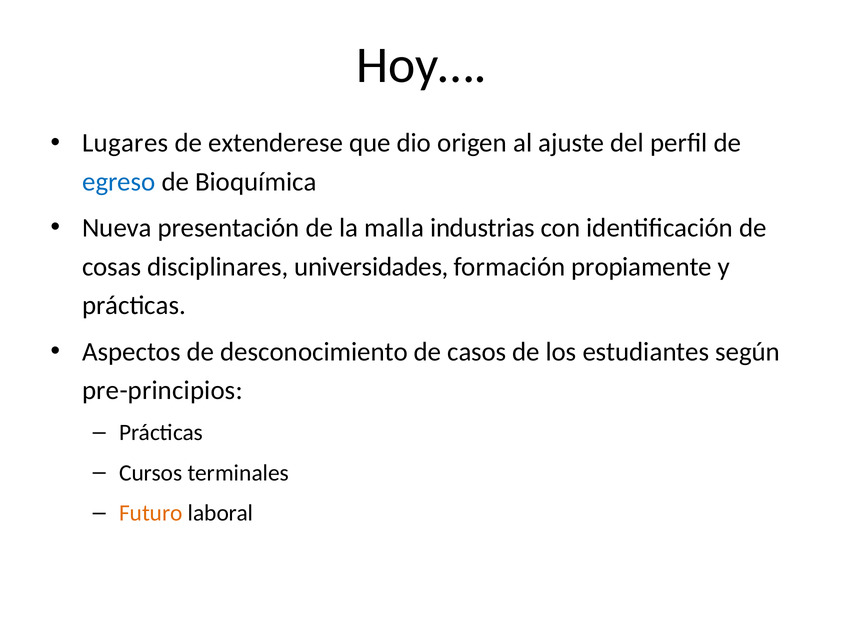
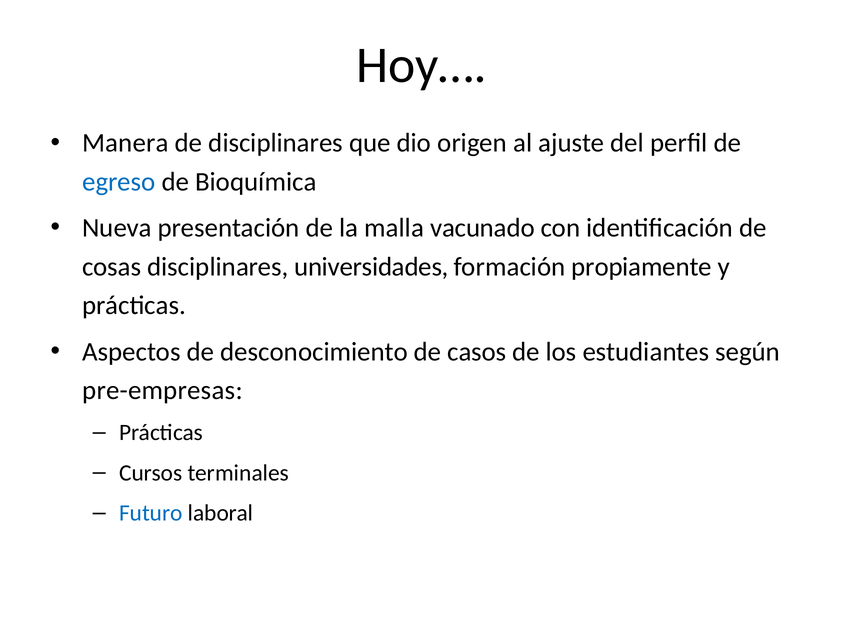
Lugares: Lugares -> Manera (125, 143)
de extenderese: extenderese -> disciplinares (276, 143)
industrias: industrias -> vacunado (482, 228)
pre-principios: pre-principios -> pre-empresas (162, 391)
Futuro colour: orange -> blue (151, 513)
